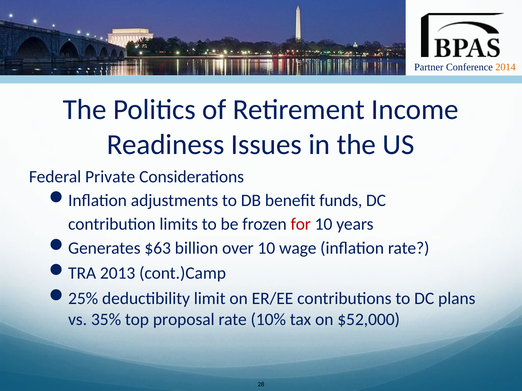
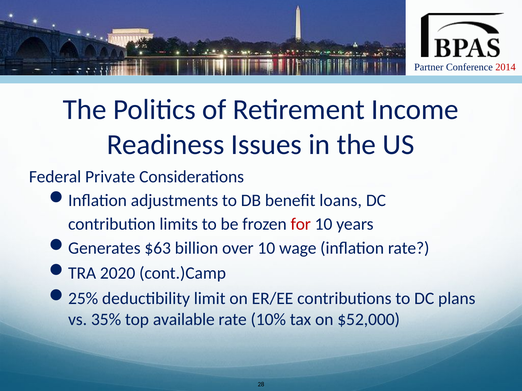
2014 colour: orange -> red (506, 67)
funds: funds -> loans (341, 201)
2013: 2013 -> 2020 (118, 274)
proposal: proposal -> available (184, 320)
